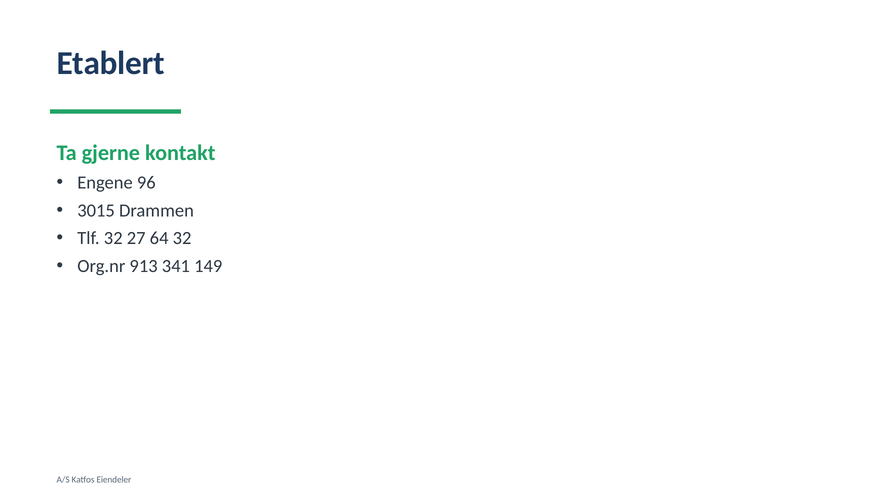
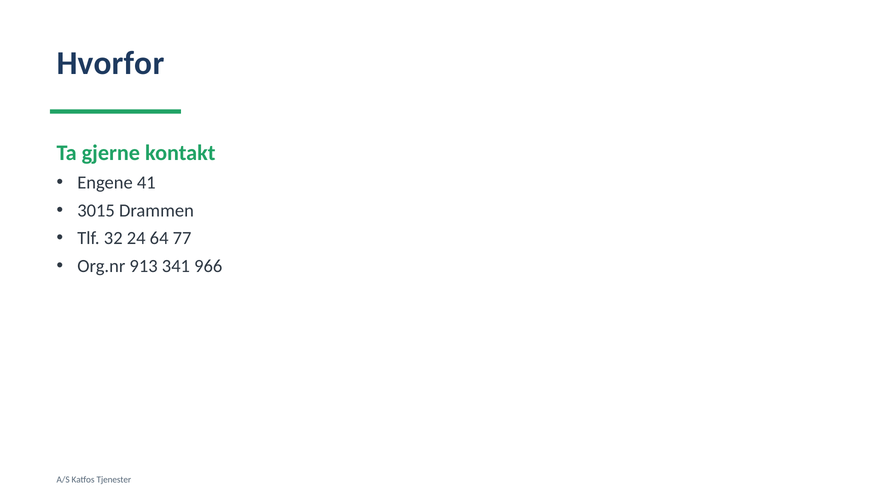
Etablert: Etablert -> Hvorfor (110, 63)
96: 96 -> 41 (146, 183)
27: 27 -> 24 (136, 238)
64 32: 32 -> 77 (182, 238)
149: 149 -> 966 (208, 266)
Eiendeler: Eiendeler -> Tjenester (114, 479)
